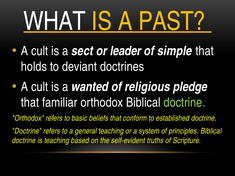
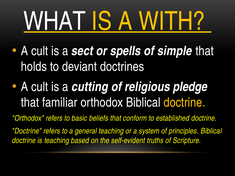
PAST: PAST -> WITH (172, 21)
leader: leader -> spells (125, 51)
wanted: wanted -> cutting (90, 87)
doctrine colour: light green -> yellow (184, 103)
